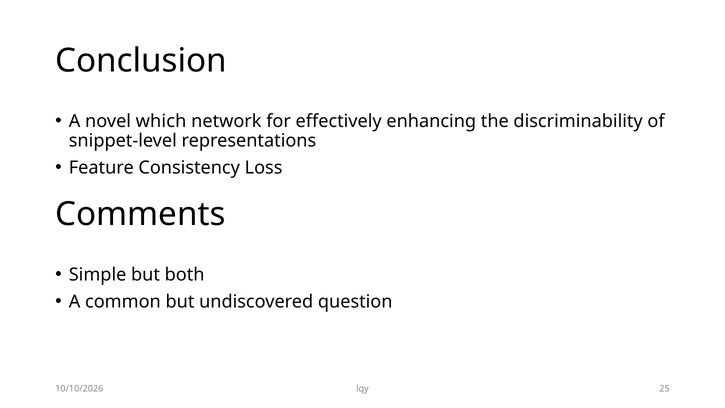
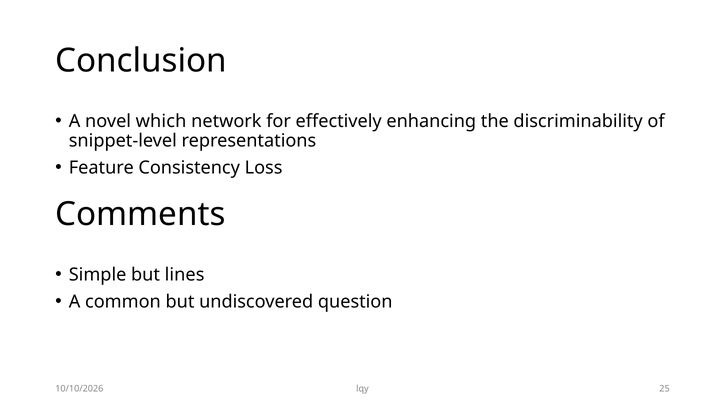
both: both -> lines (185, 274)
